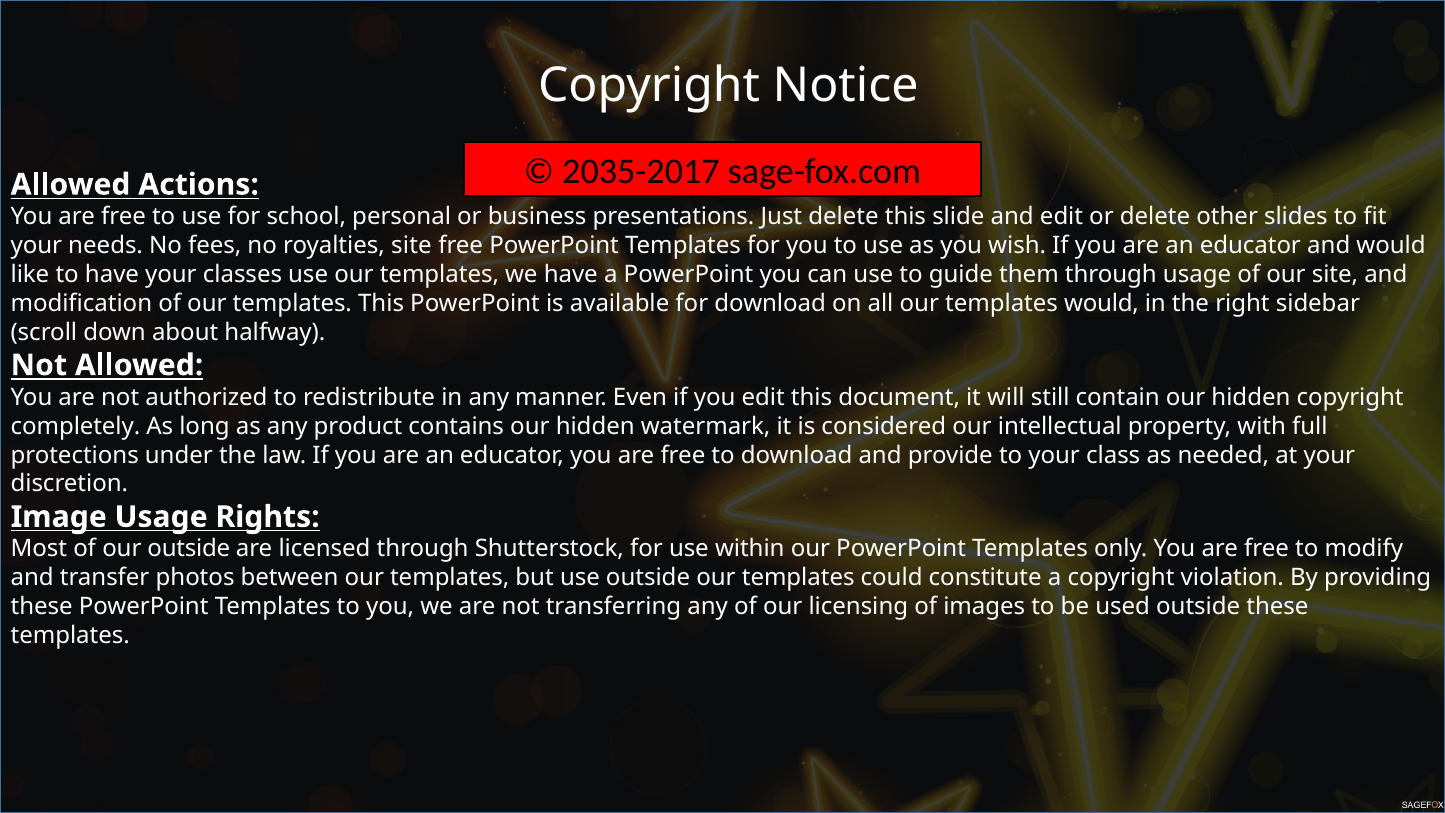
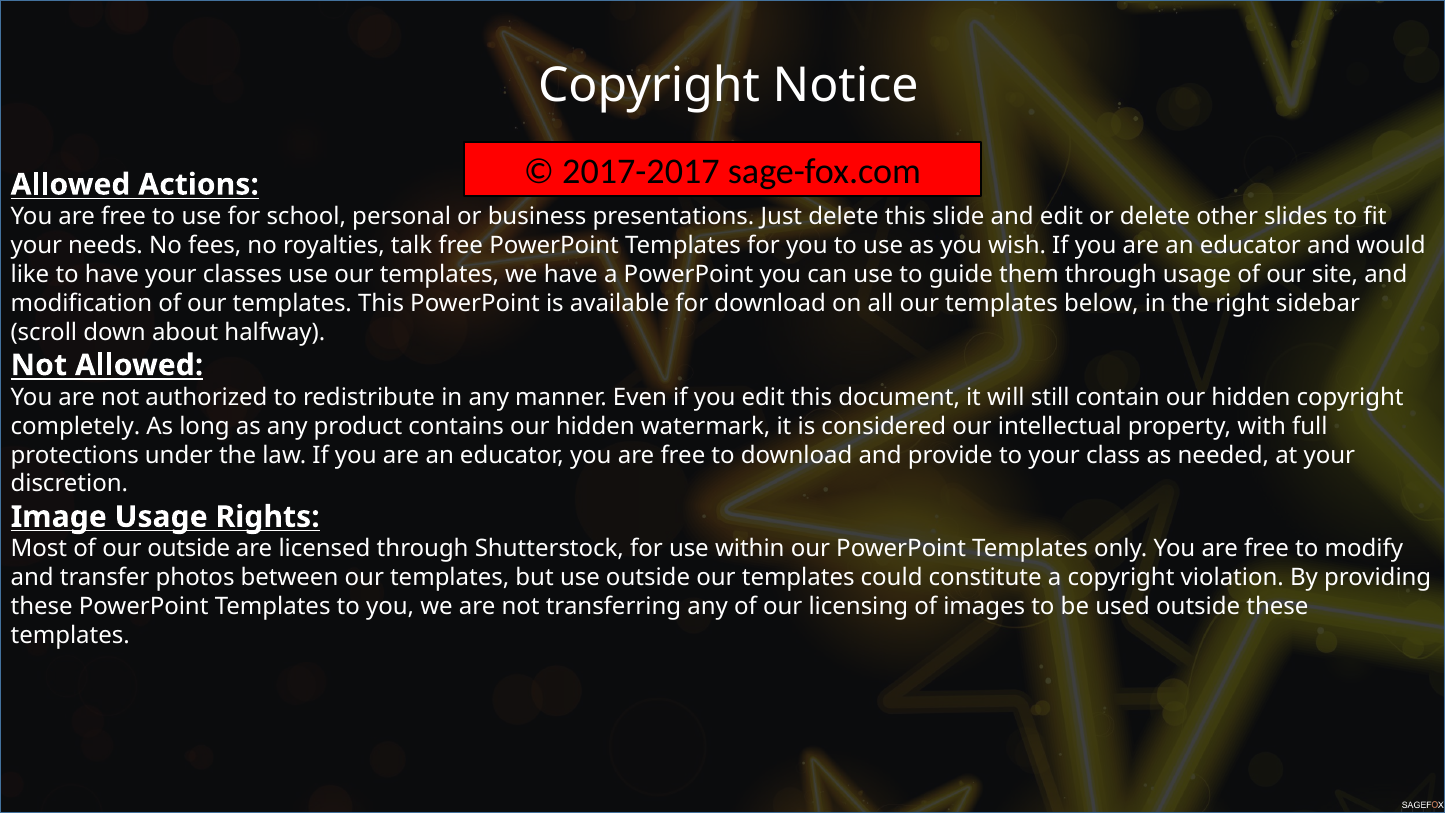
2035-2017: 2035-2017 -> 2017-2017 (641, 171)
royalties site: site -> talk (412, 246)
templates would: would -> below (1101, 303)
